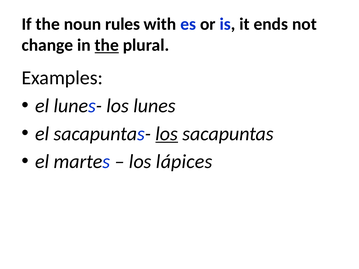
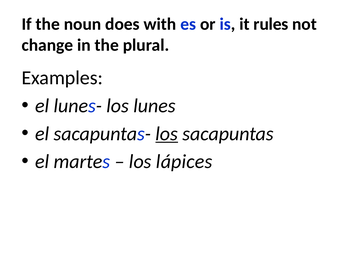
rules: rules -> does (122, 24)
ends: ends -> rules (271, 24)
the underline: present -> none (107, 45)
